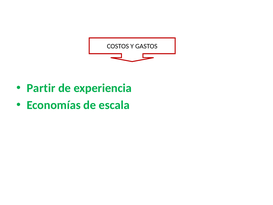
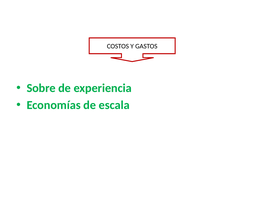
Partir: Partir -> Sobre (41, 88)
